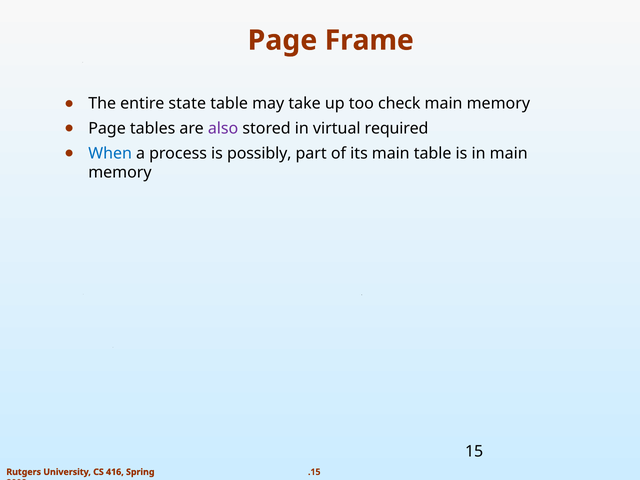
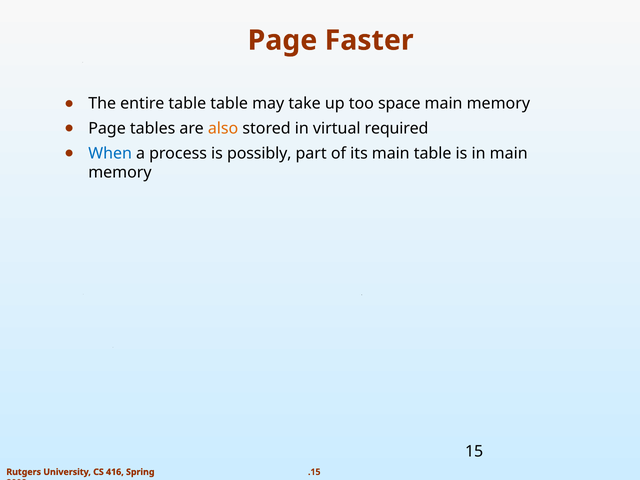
Frame: Frame -> Faster (369, 40)
entire state: state -> table (187, 104)
check: check -> space (399, 104)
also colour: purple -> orange (223, 128)
